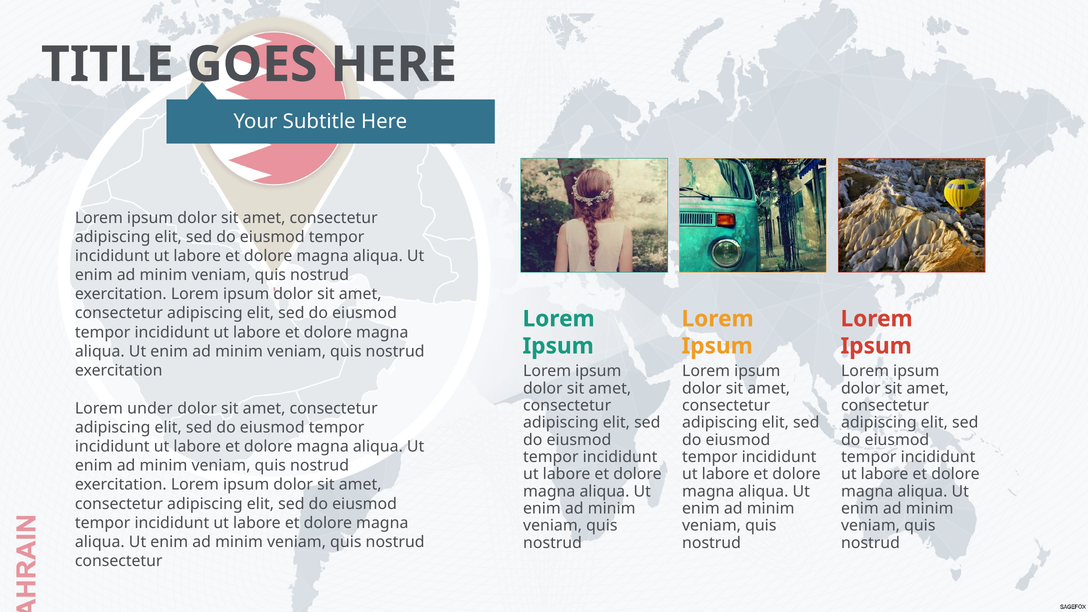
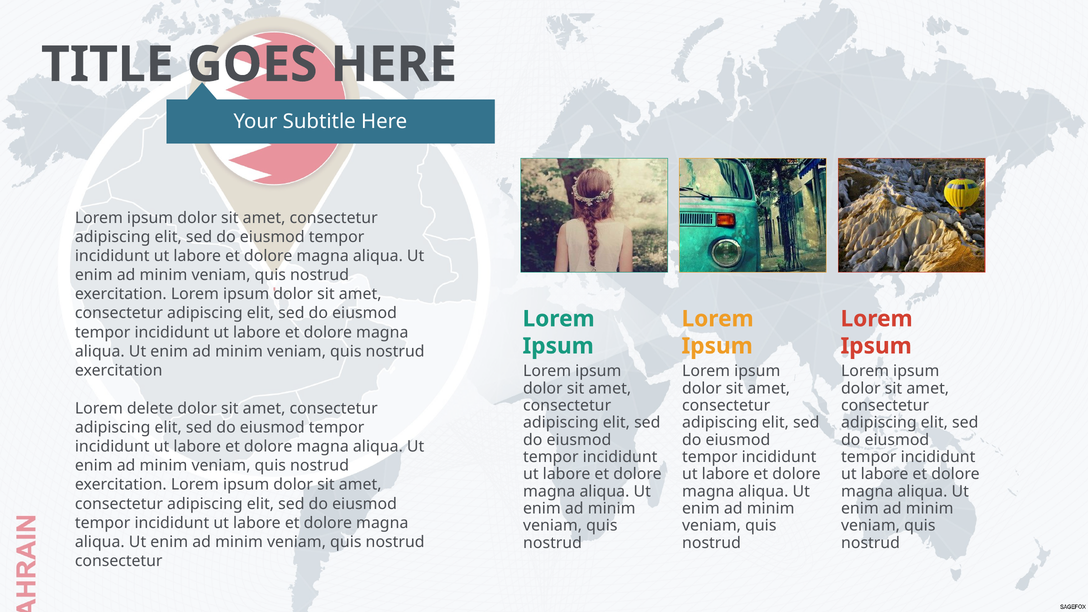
under: under -> delete (150, 409)
